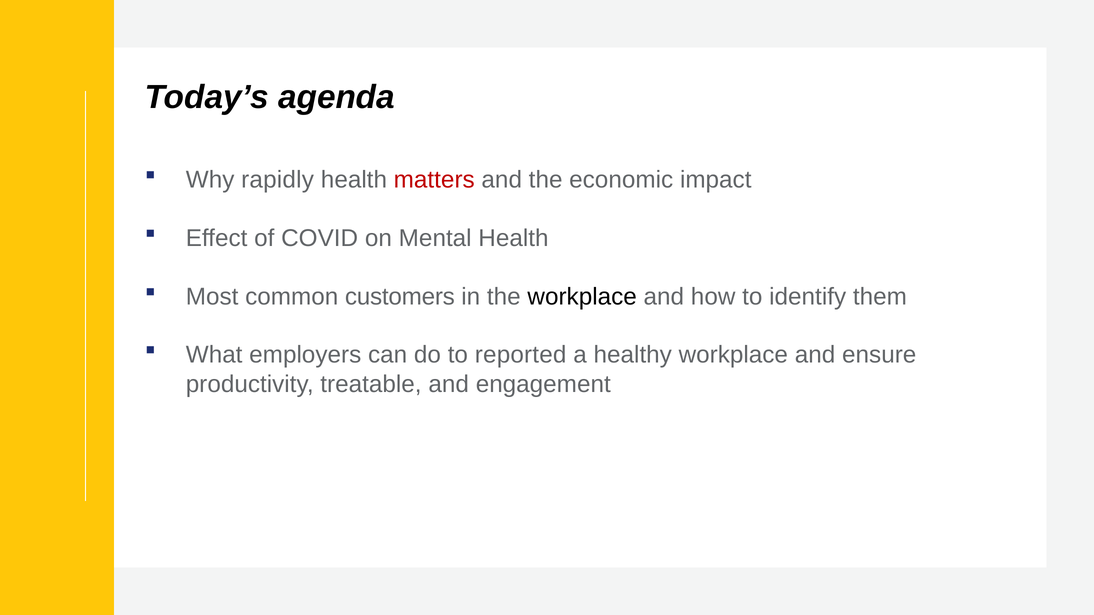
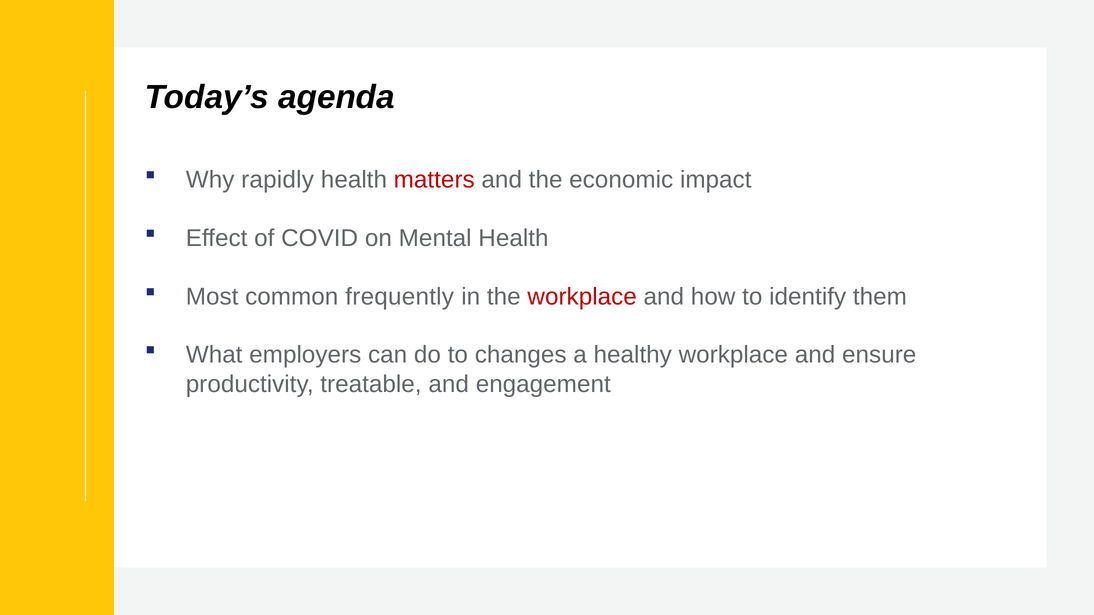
customers: customers -> frequently (400, 297)
workplace colour: black -> red (582, 297)
reported: reported -> changes (521, 355)
